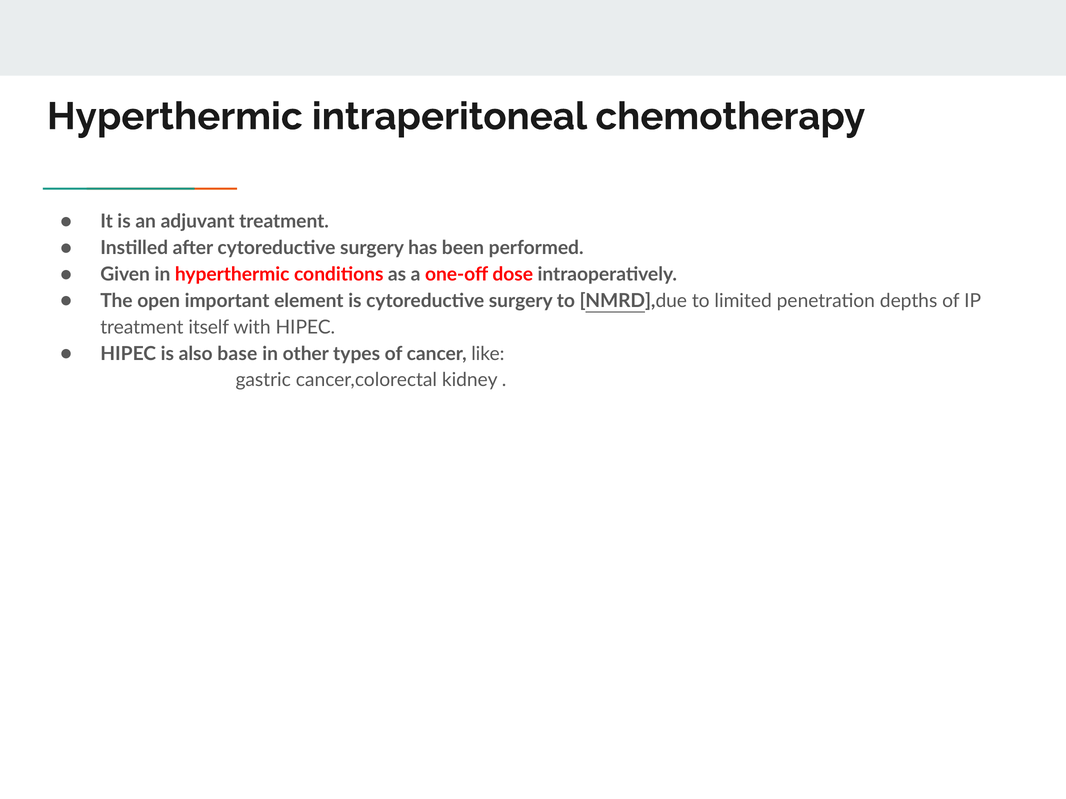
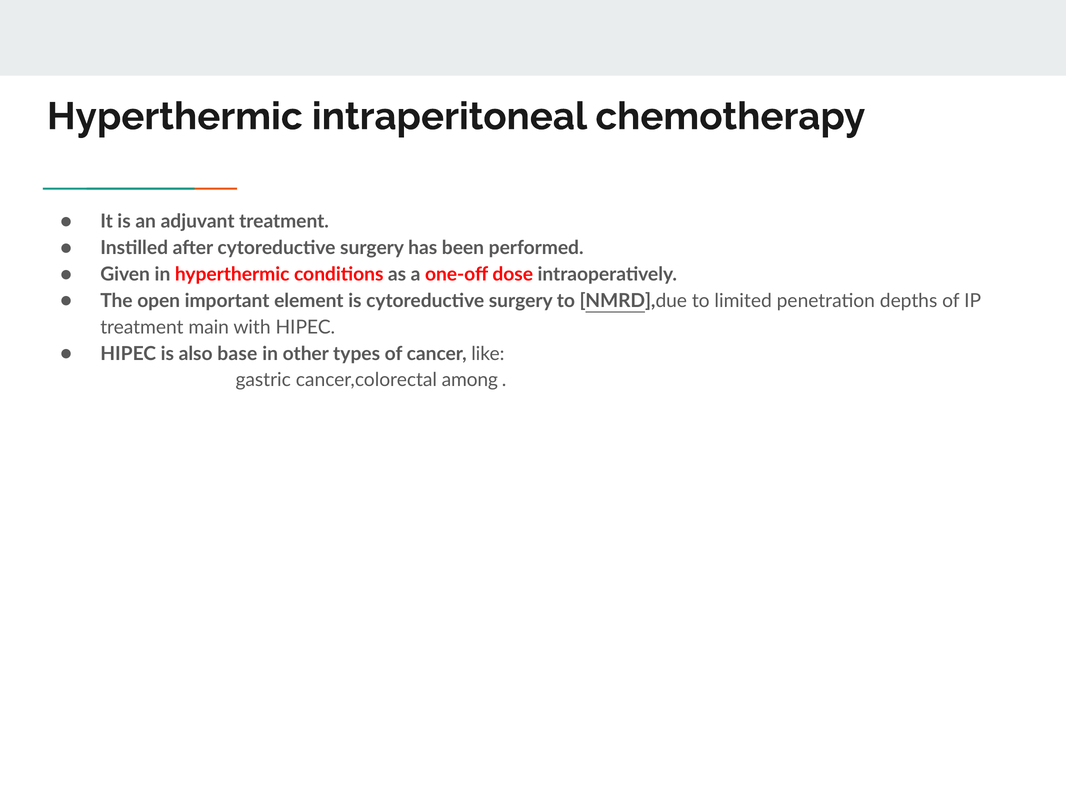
itself: itself -> main (209, 328)
kidney: kidney -> among (470, 380)
